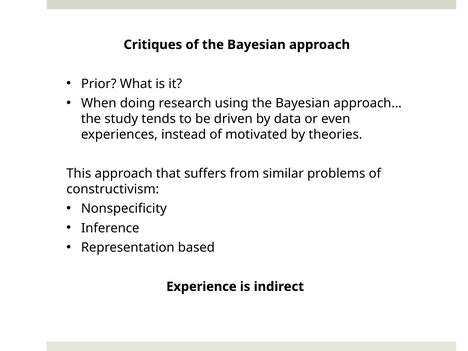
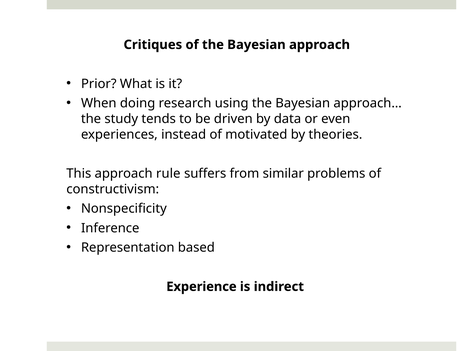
that: that -> rule (168, 173)
